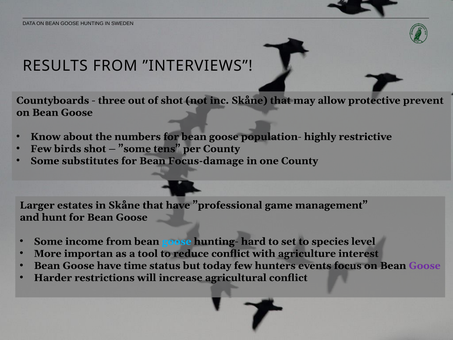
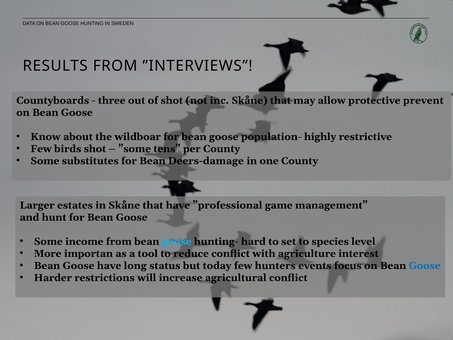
numbers: numbers -> wildboar (138, 137)
Focus-damage: Focus-damage -> Deers-damage (206, 161)
time: time -> long (135, 265)
Goose colour: purple -> blue (425, 265)
